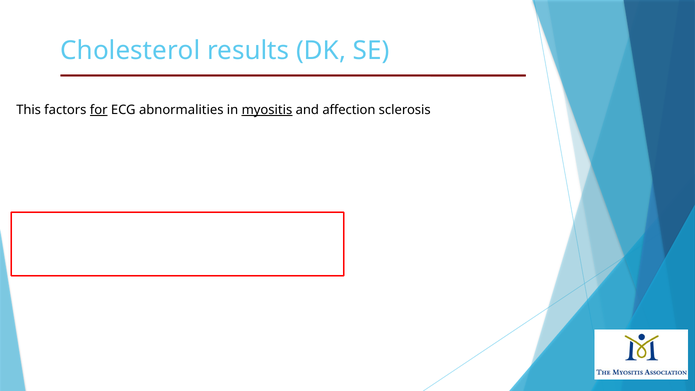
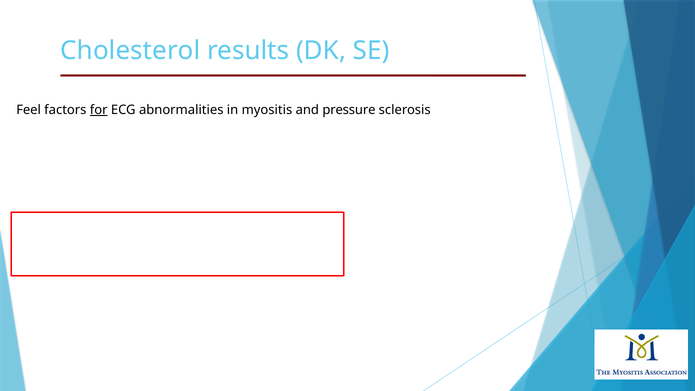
This: This -> Feel (29, 110)
myositis underline: present -> none (267, 110)
affection: affection -> pressure (349, 110)
